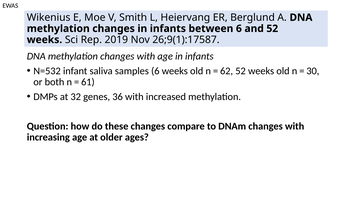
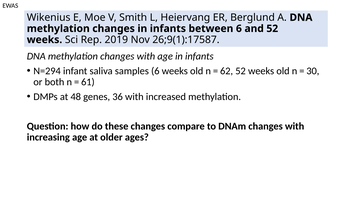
N=532: N=532 -> N=294 (47, 71)
32: 32 -> 48 (76, 97)
